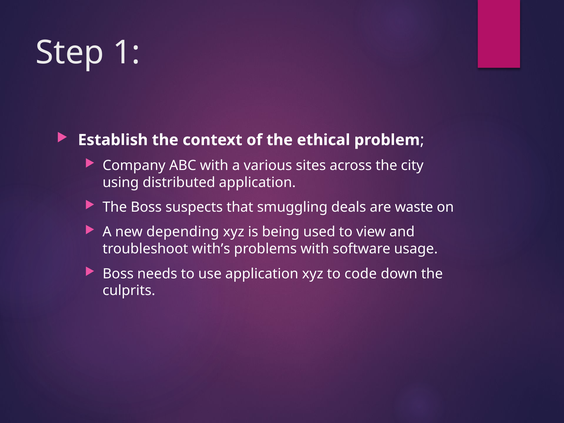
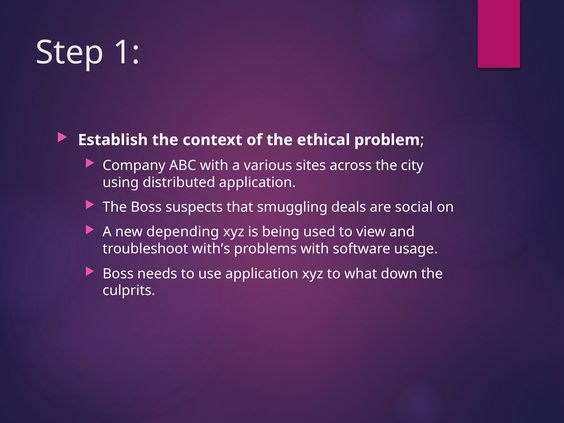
waste: waste -> social (414, 207)
code: code -> what (361, 274)
